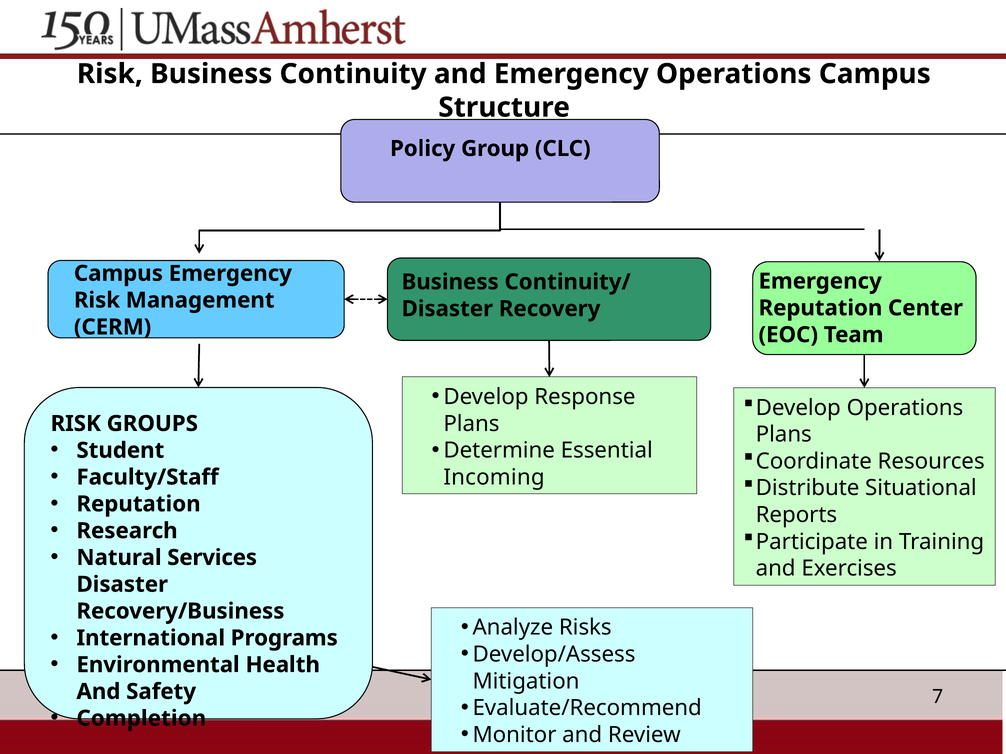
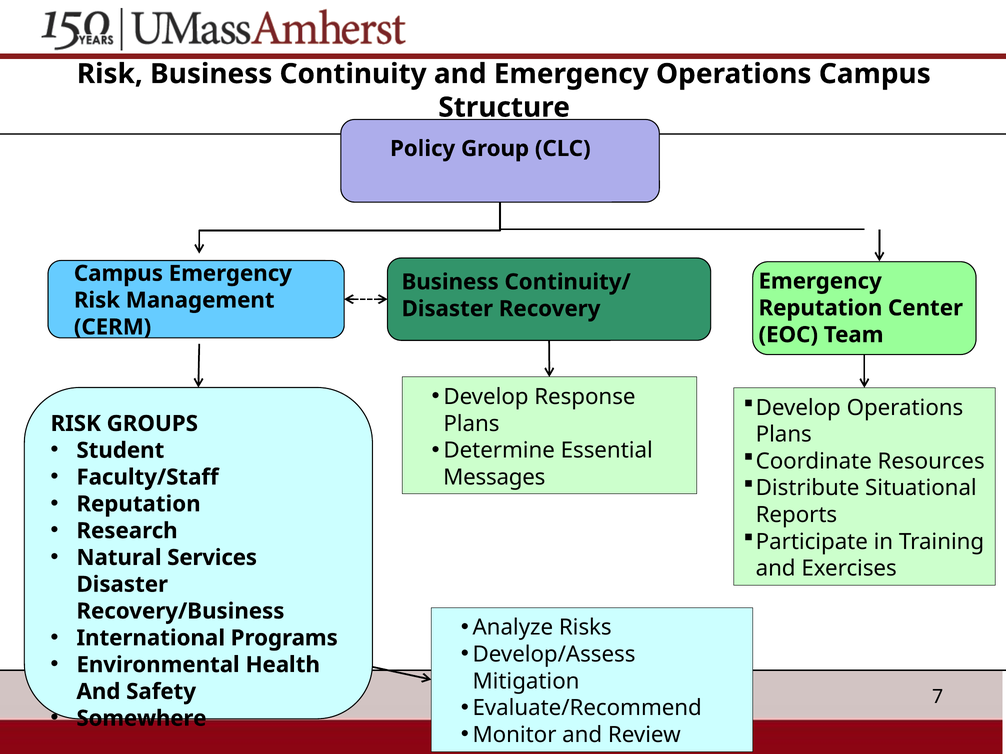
Incoming: Incoming -> Messages (494, 478)
Completion: Completion -> Somewhere (141, 719)
